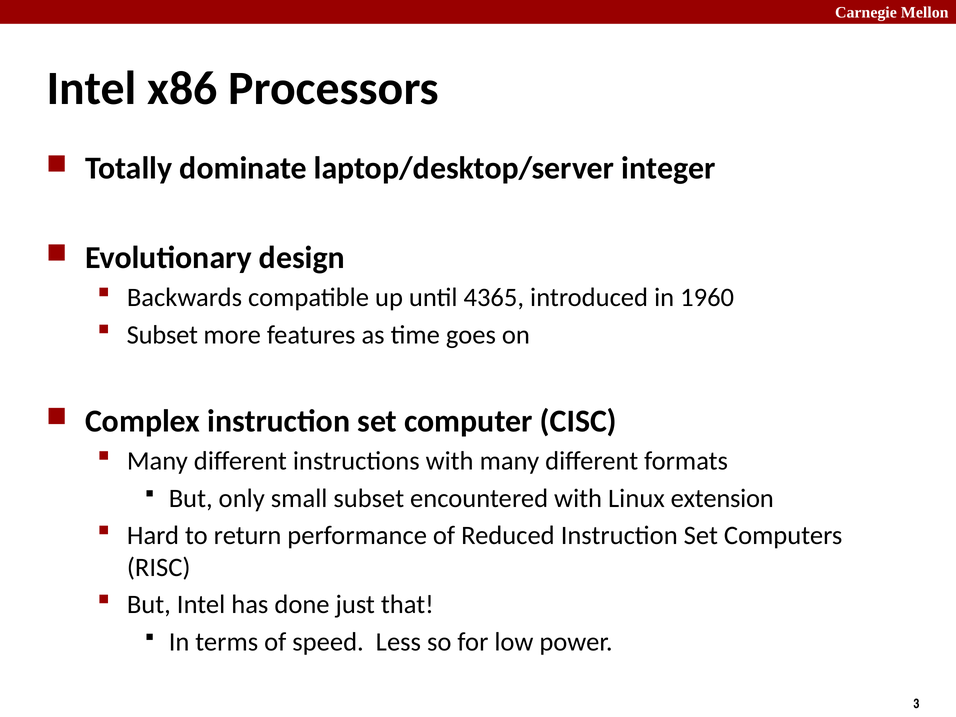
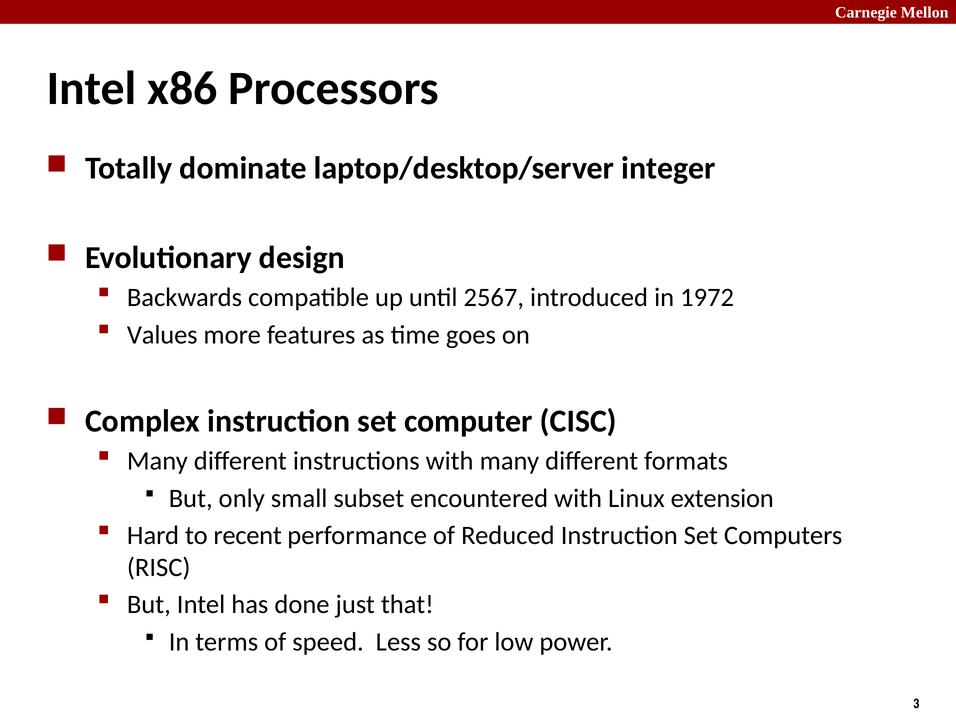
4365: 4365 -> 2567 (494, 298)
1960: 1960 -> 1972 (707, 298)
Subset: Subset -> Values (162, 335)
return: return -> recent (248, 536)
